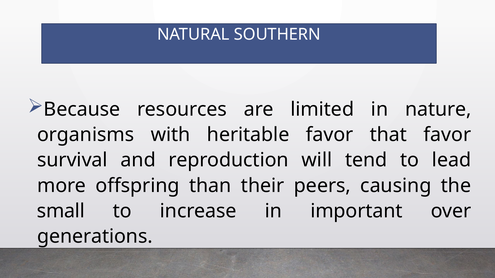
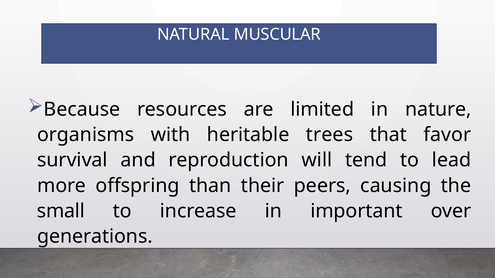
SOUTHERN: SOUTHERN -> MUSCULAR (277, 34)
heritable favor: favor -> trees (330, 135)
